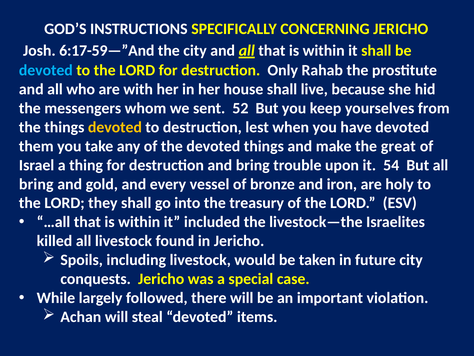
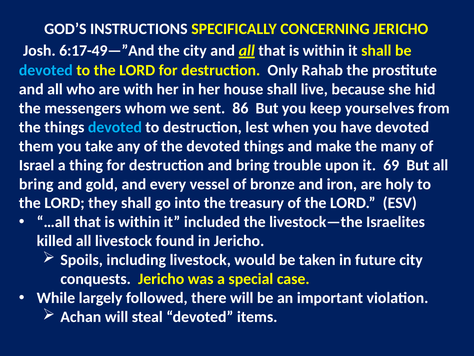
6:17-59—”And: 6:17-59—”And -> 6:17-49—”And (107, 51)
52: 52 -> 86 (240, 108)
devoted colour: yellow -> light blue (115, 127)
great: great -> many (398, 146)
54: 54 -> 69 (391, 165)
